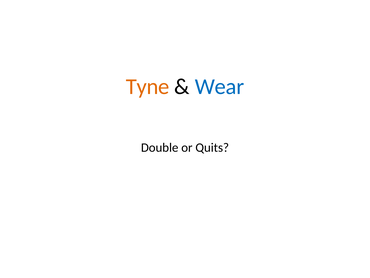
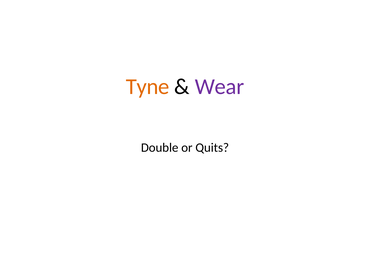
Wear colour: blue -> purple (219, 86)
